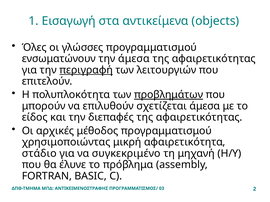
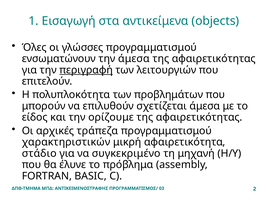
προβλημάτων underline: present -> none (169, 95)
διεπαφές: διεπαφές -> ορίζουμε (111, 118)
μέθοδος: μέθοδος -> τράπεζα (97, 131)
χρησιμοποιώντας: χρησιμοποιώντας -> χαρακτηριστικών (66, 142)
